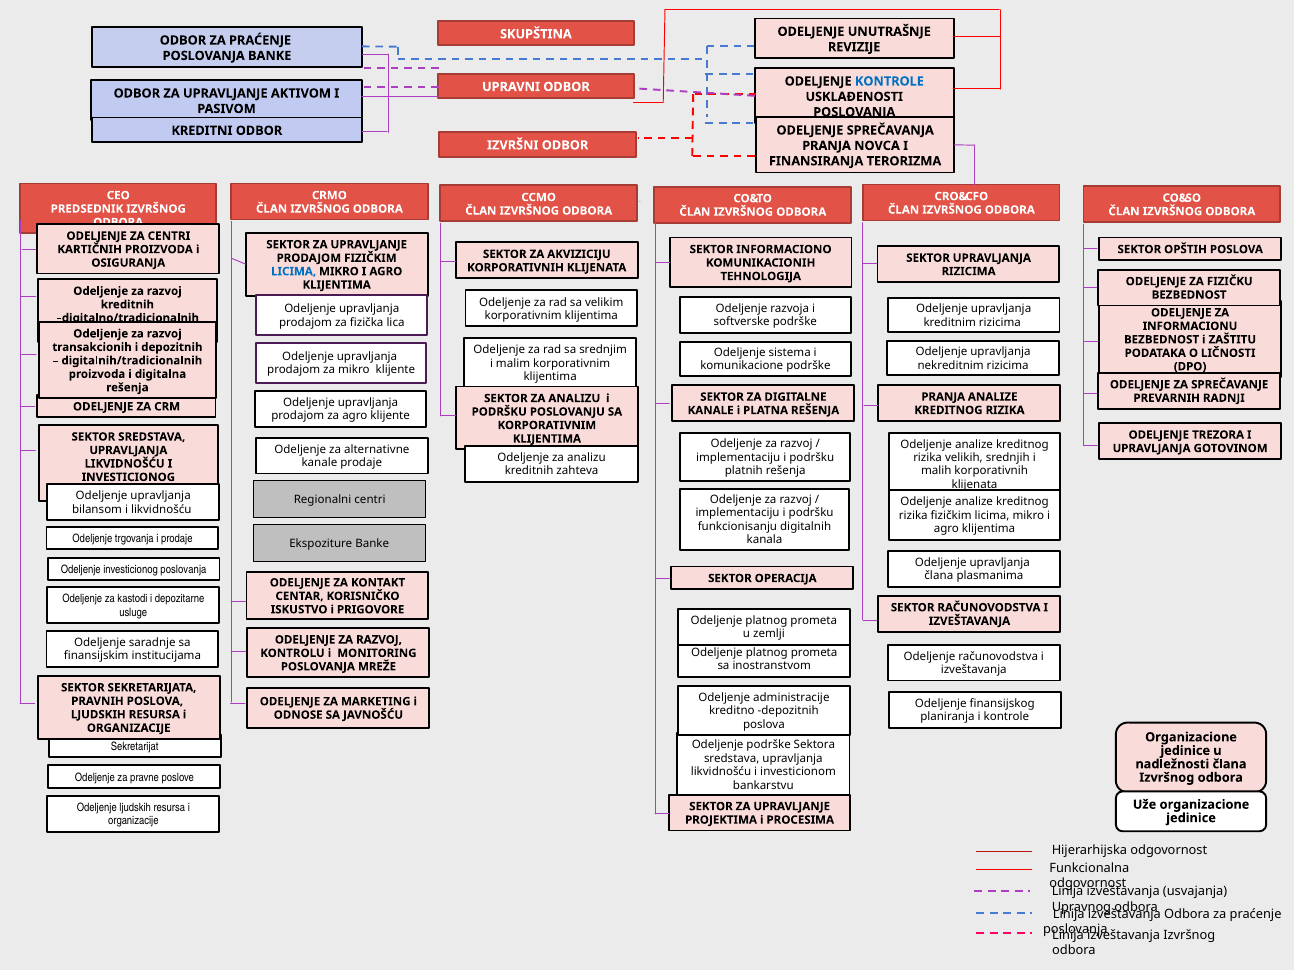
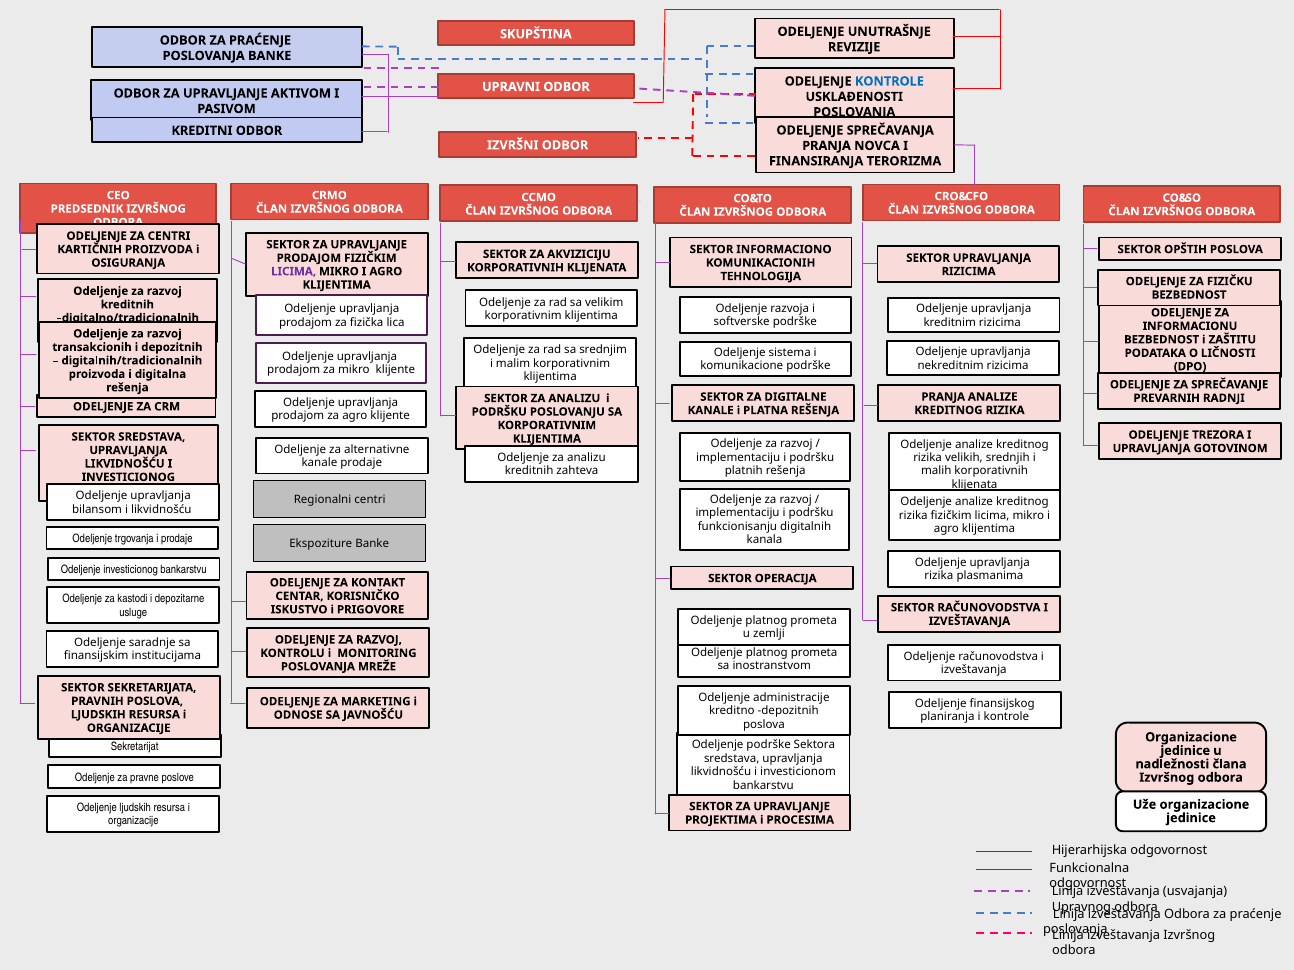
LICIMA colour: blue -> purple (294, 272)
investicionog poslovanja: poslovanja -> bankarstvu (183, 570)
člana: člana -> rizika (939, 576)
